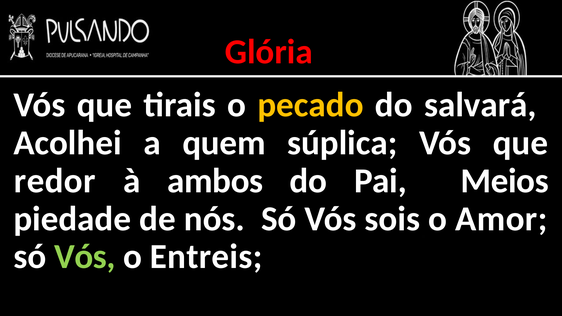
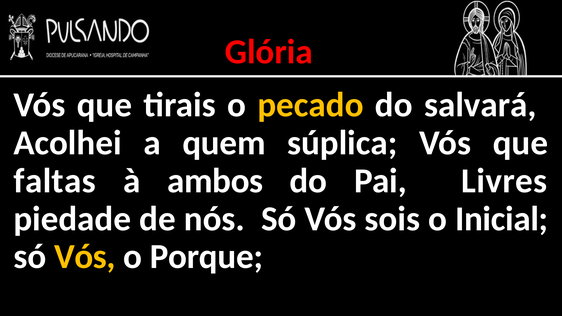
redor: redor -> faltas (55, 181)
Meios: Meios -> Livres (504, 181)
Amor: Amor -> Inicial (502, 219)
Vós colour: light green -> yellow (85, 257)
Entreis: Entreis -> Porque (206, 257)
